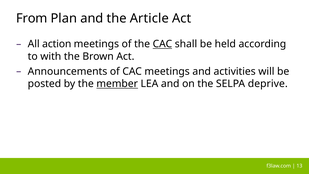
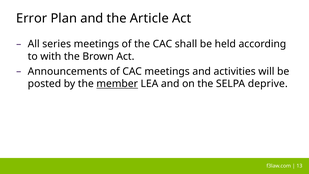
From: From -> Error (32, 18)
action: action -> series (57, 44)
CAC underline: present -> none (162, 44)
